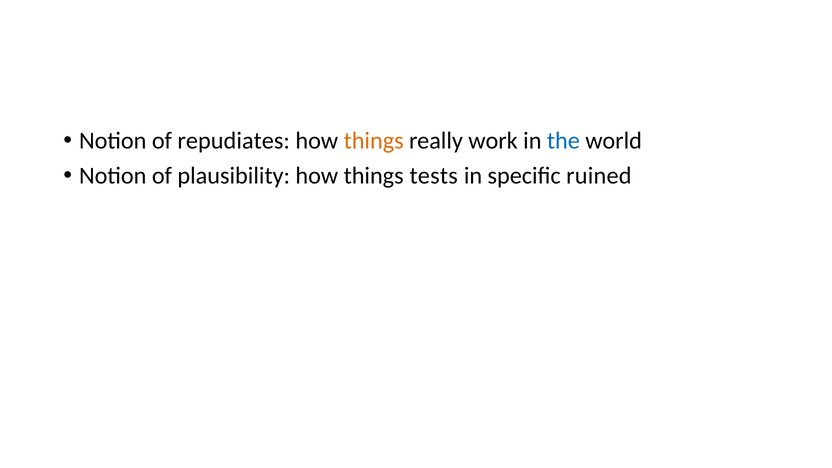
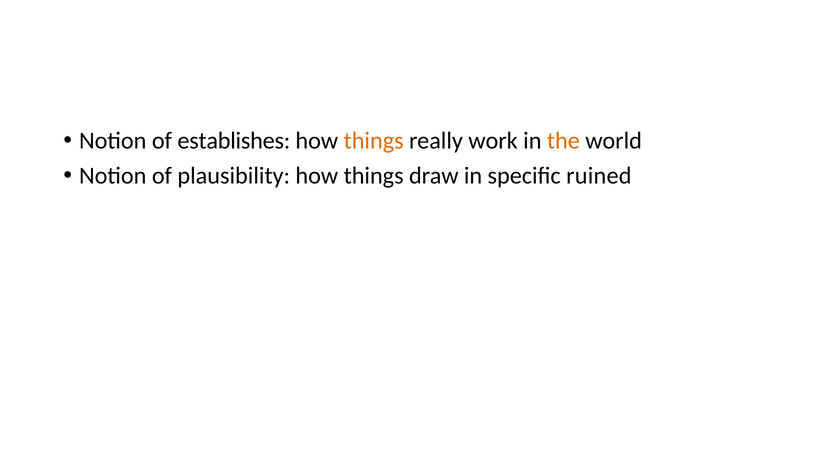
repudiates: repudiates -> establishes (234, 141)
the colour: blue -> orange (563, 141)
tests: tests -> draw (434, 176)
